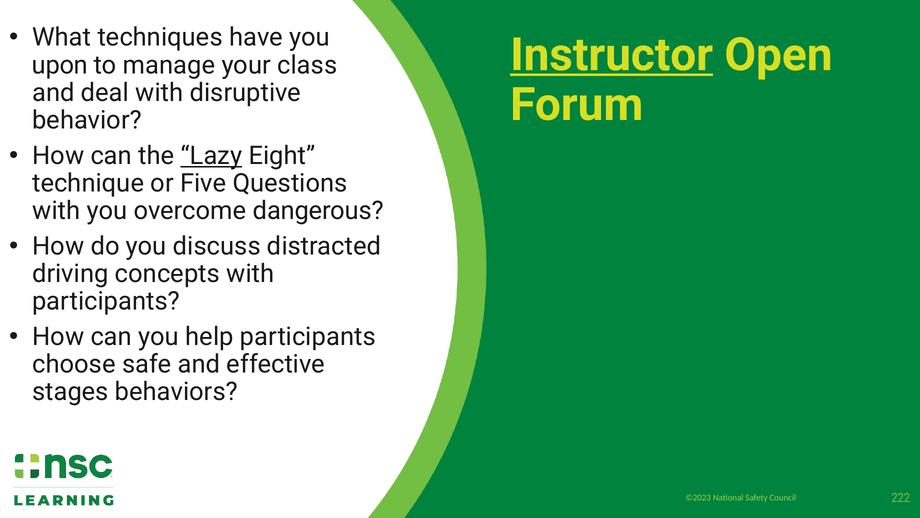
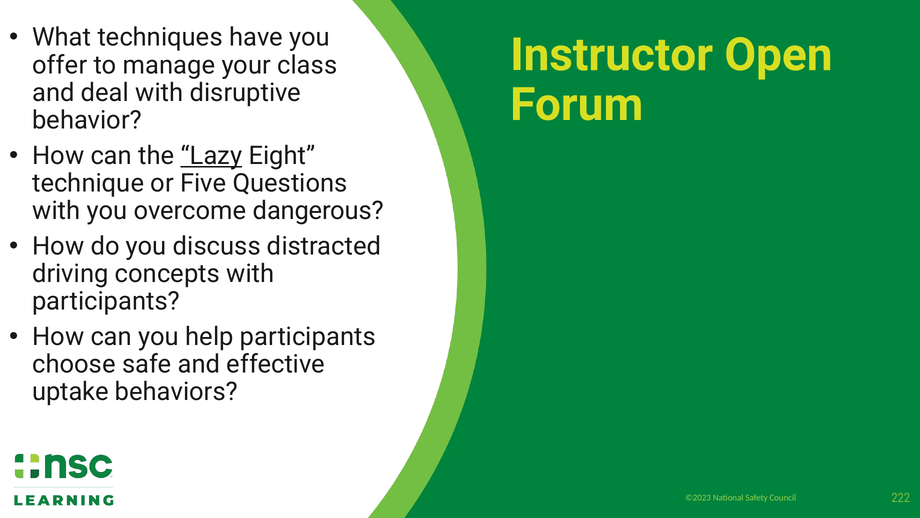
Instructor underline: present -> none (612, 55)
upon: upon -> offer (60, 65)
stages: stages -> uptake (70, 392)
